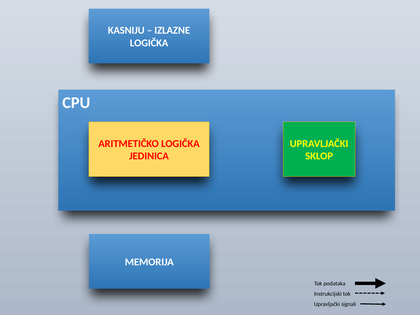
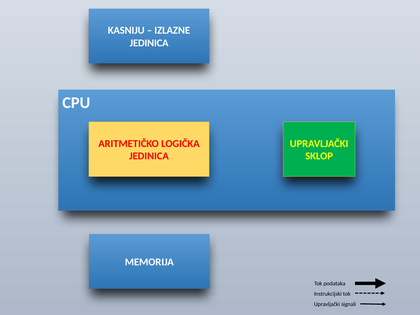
LOGIČKA: LOGIČKA -> JEDINICA (149, 43)
